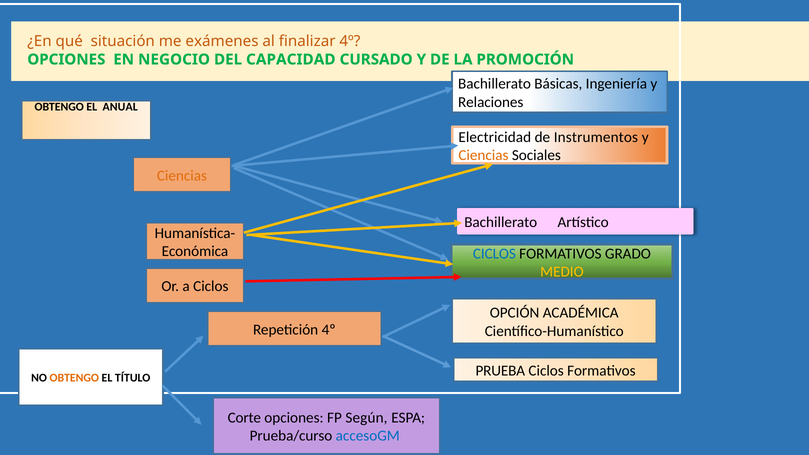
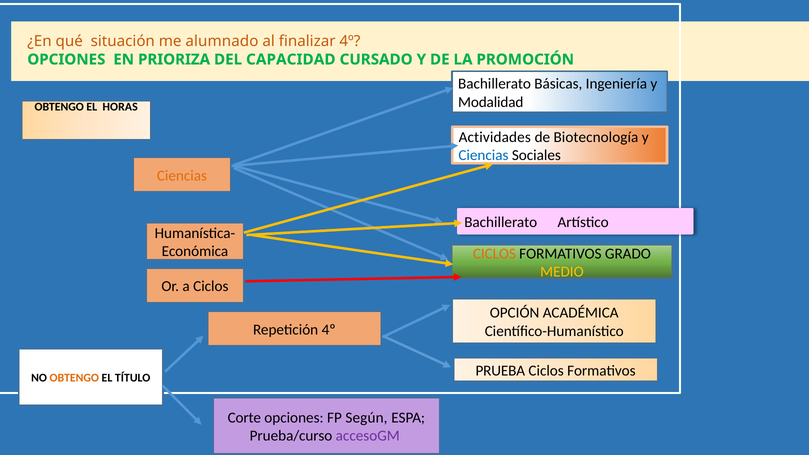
exámenes: exámenes -> alumnado (222, 41)
NEGOCIO: NEGOCIO -> PRIORIZA (174, 59)
Relaciones: Relaciones -> Modalidad (491, 102)
ANUAL: ANUAL -> HORAS (120, 107)
Electricidad: Electricidad -> Actividades (495, 137)
Instrumentos: Instrumentos -> Biotecnología (596, 137)
Ciencias colour: orange -> blue (483, 155)
CICLOS colour: blue -> orange (494, 254)
accesoGM colour: blue -> purple (368, 436)
